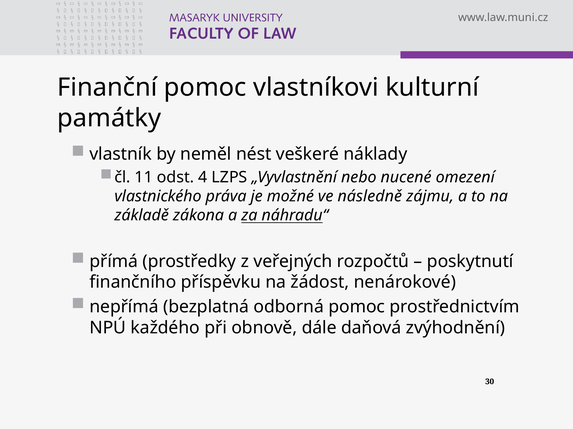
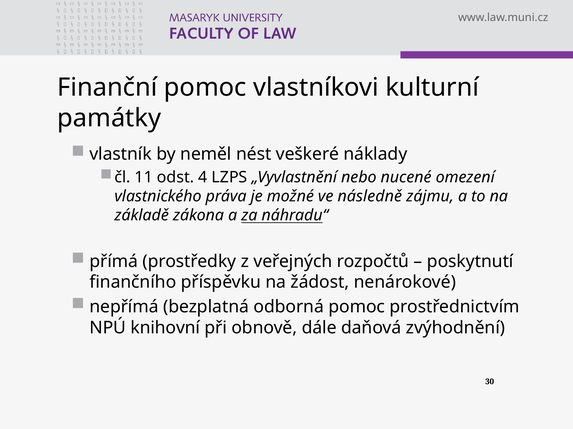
každého: každého -> knihovní (165, 328)
